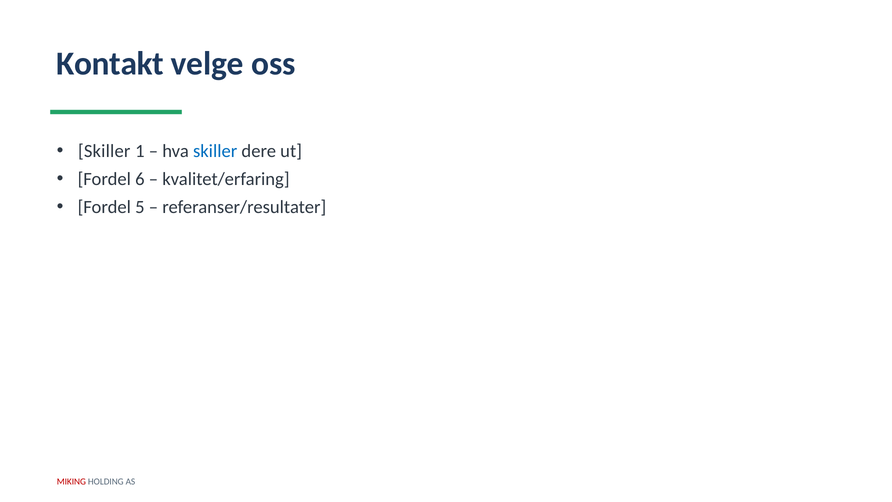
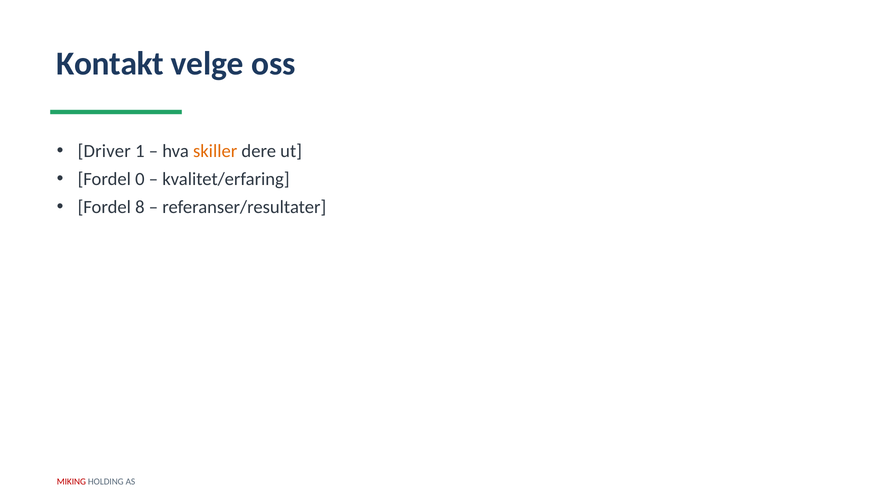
Skiller: Skiller -> Driver (104, 151)
skiller colour: blue -> orange (215, 151)
6: 6 -> 0 (140, 179)
5: 5 -> 8 (140, 207)
